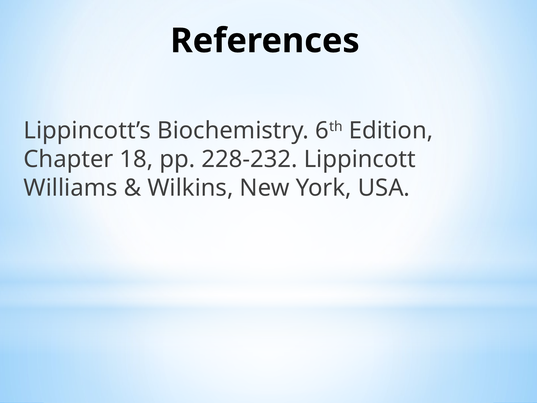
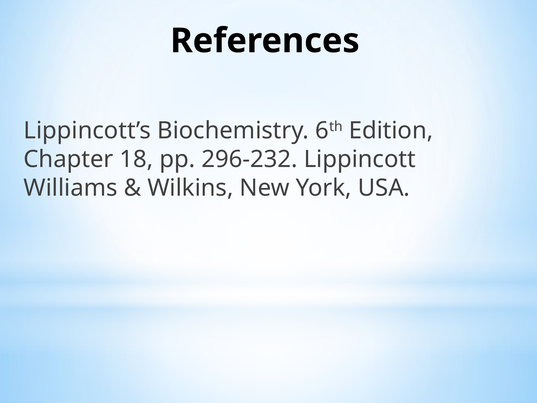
228-232: 228-232 -> 296-232 (250, 159)
